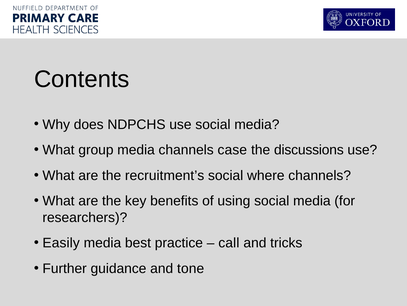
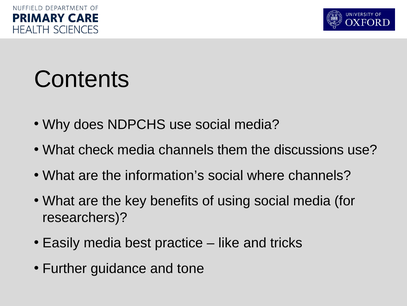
group: group -> check (96, 150)
case: case -> them (232, 150)
recruitment’s: recruitment’s -> information’s (165, 175)
call: call -> like (229, 243)
